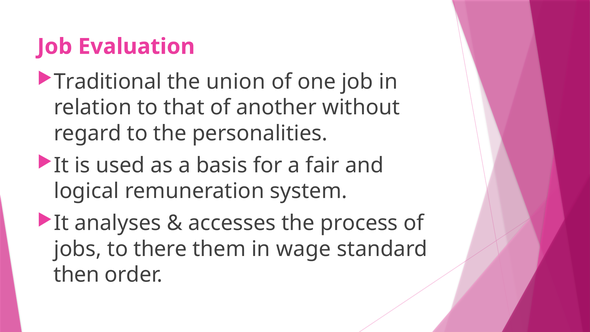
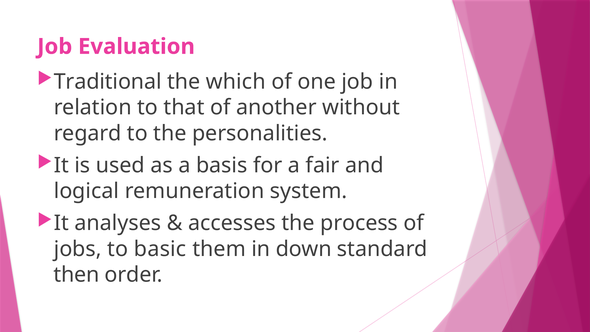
union: union -> which (236, 82)
there: there -> basic (160, 249)
wage: wage -> down (304, 249)
